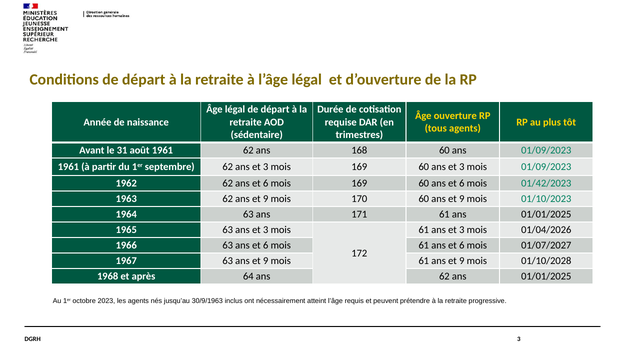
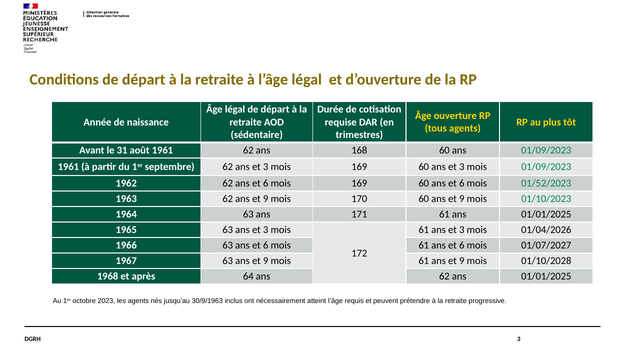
01/42/2023: 01/42/2023 -> 01/52/2023 (546, 184)
